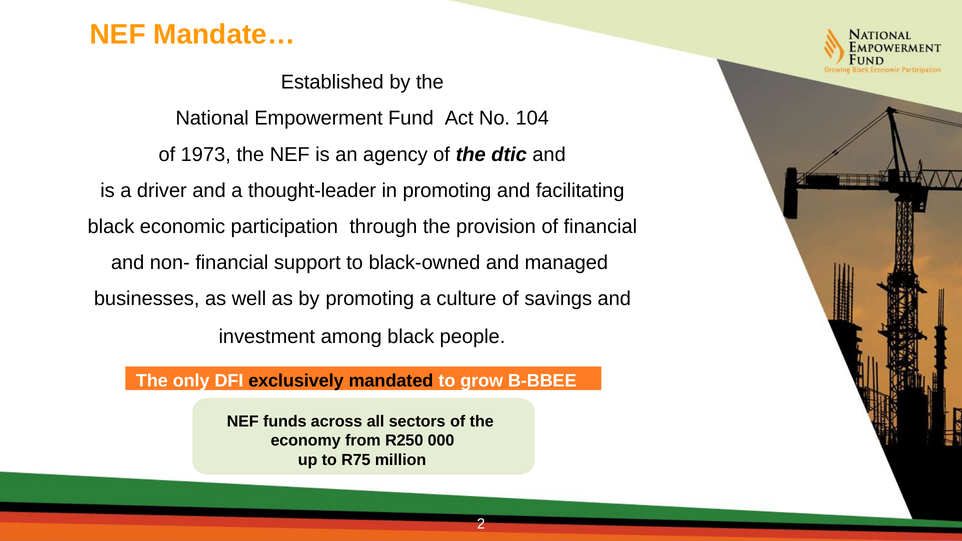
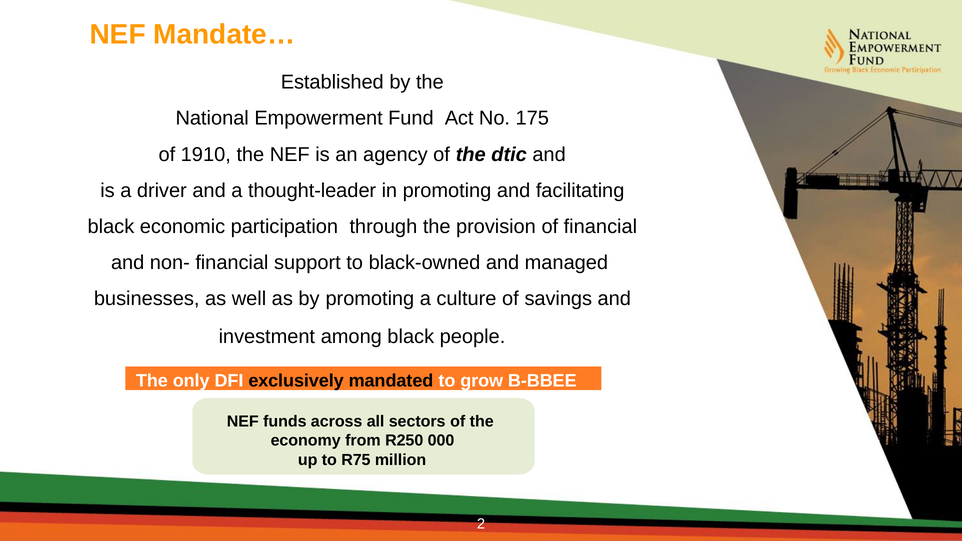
104: 104 -> 175 (532, 118)
1973: 1973 -> 1910 (206, 154)
